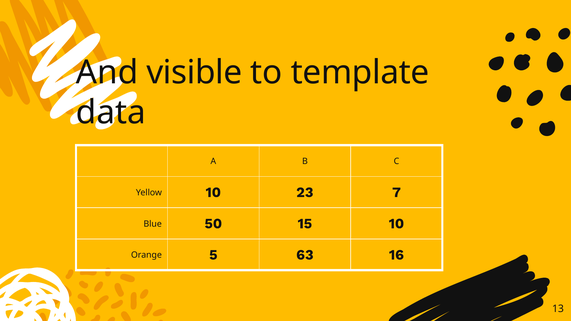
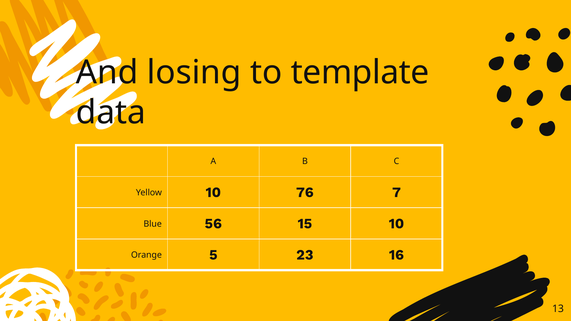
visible: visible -> losing (194, 72)
23: 23 -> 76 (305, 192)
50: 50 -> 56 (213, 224)
63: 63 -> 23 (305, 255)
